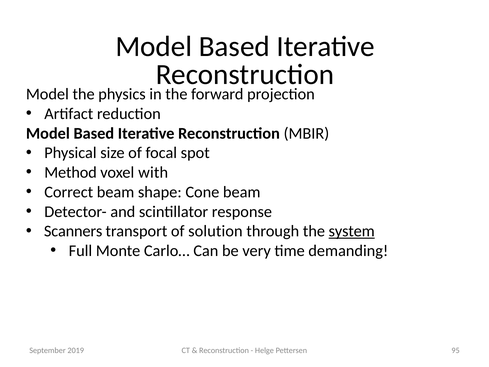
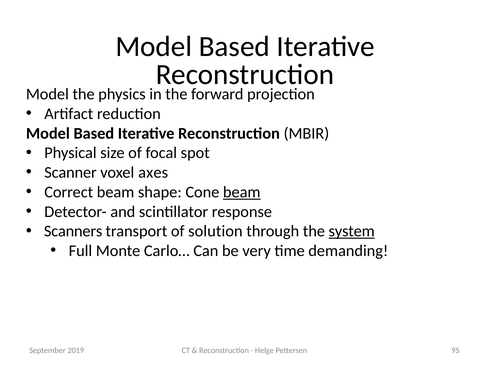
Method: Method -> Scanner (71, 172)
with: with -> axes (153, 172)
beam underline: none -> present (242, 192)
